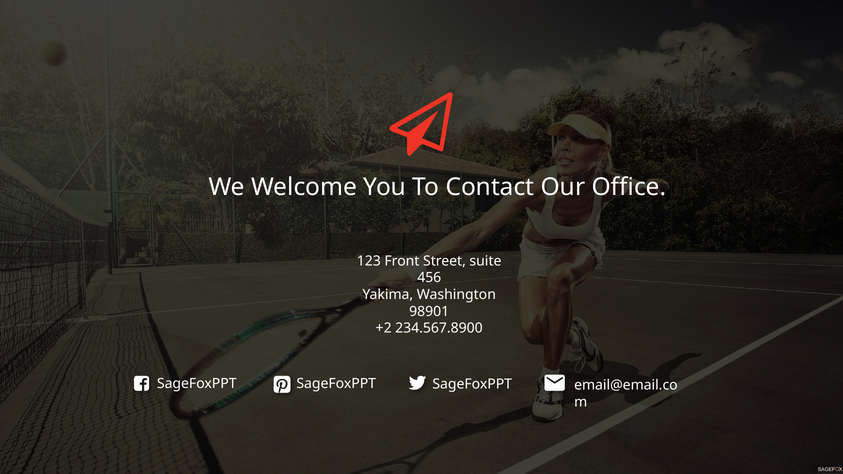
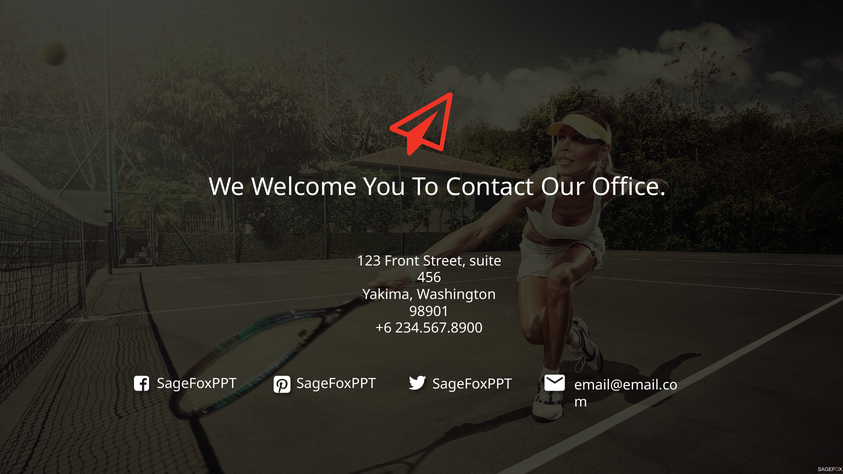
+2: +2 -> +6 (384, 328)
